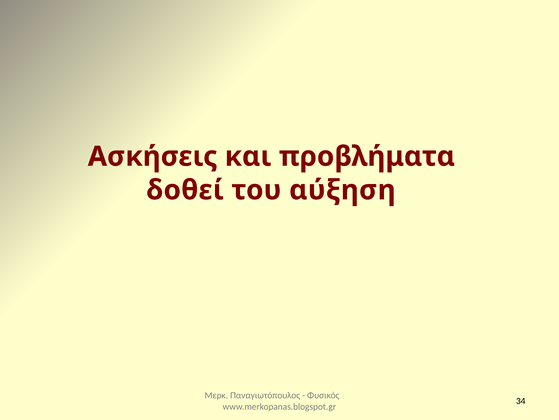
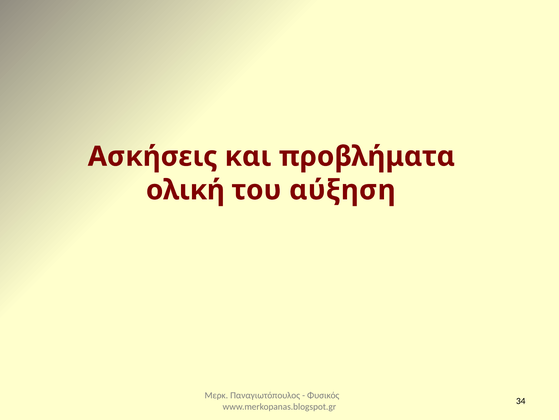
δοθεί: δοθεί -> ολική (185, 190)
